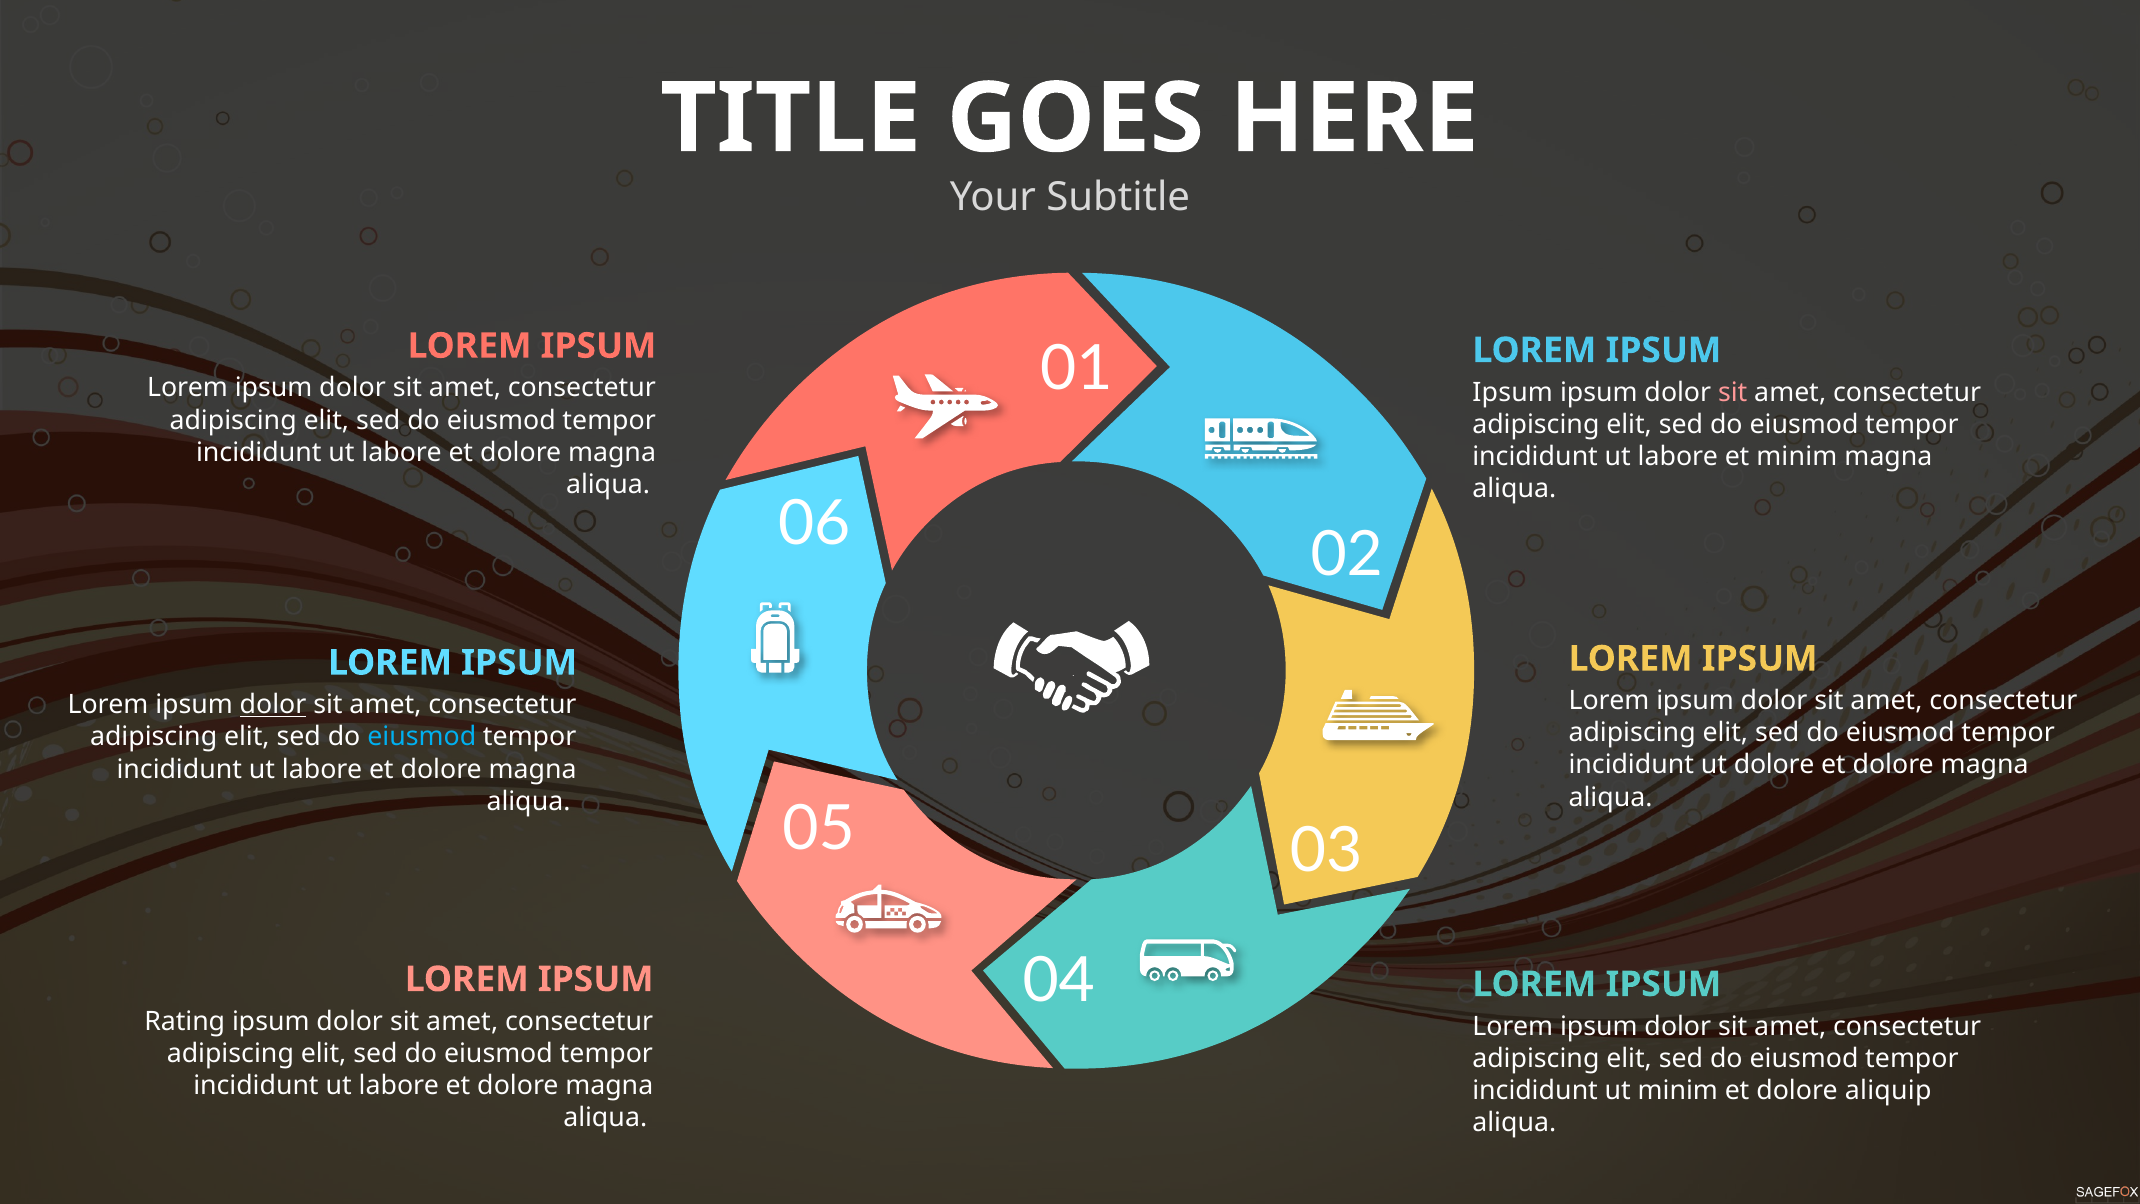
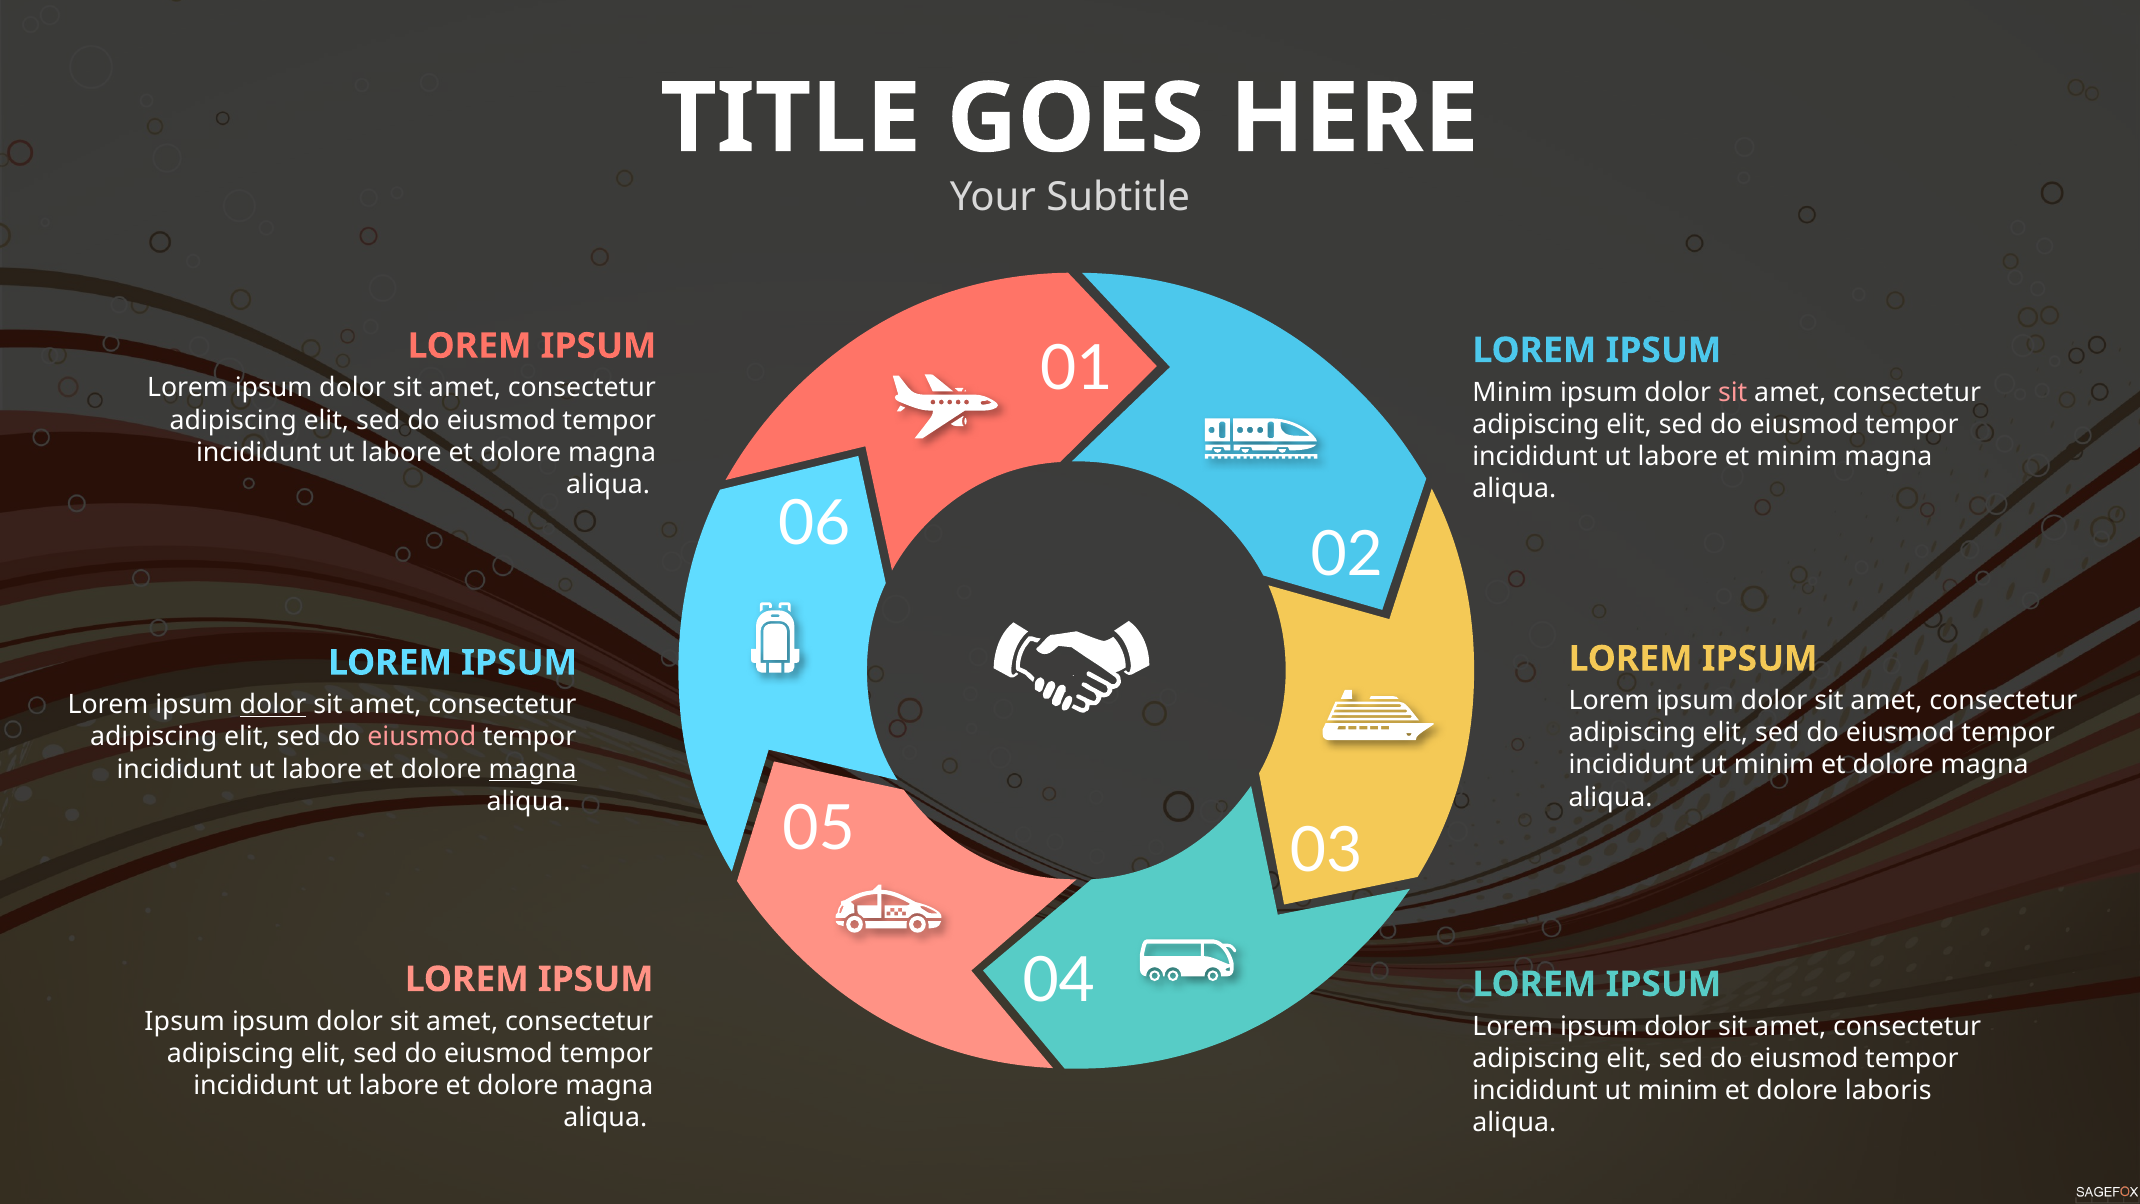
Ipsum: Ipsum -> Minim (1513, 392)
eiusmod colour: light blue -> pink (422, 737)
dolore: dolore -> minim (1774, 765)
magna underline: none -> present (533, 769)
Rating: Rating -> Ipsum (185, 1021)
aliquip: aliquip -> laboris (1888, 1090)
